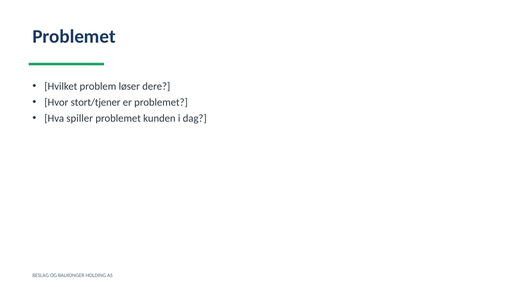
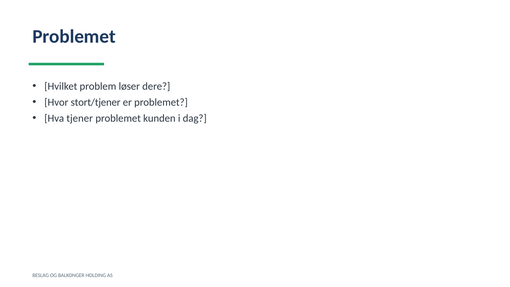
spiller: spiller -> tjener (80, 118)
